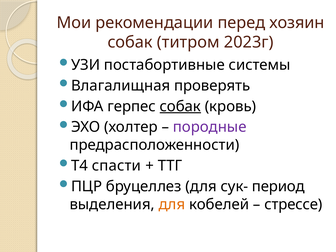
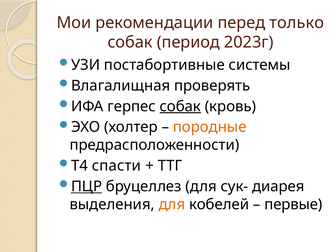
хозяин: хозяин -> только (297, 23)
титром: титром -> период (188, 42)
породные colour: purple -> orange (210, 127)
ПЦР underline: none -> present (87, 186)
период: период -> диарея (278, 186)
стрессе: стрессе -> первые (293, 204)
